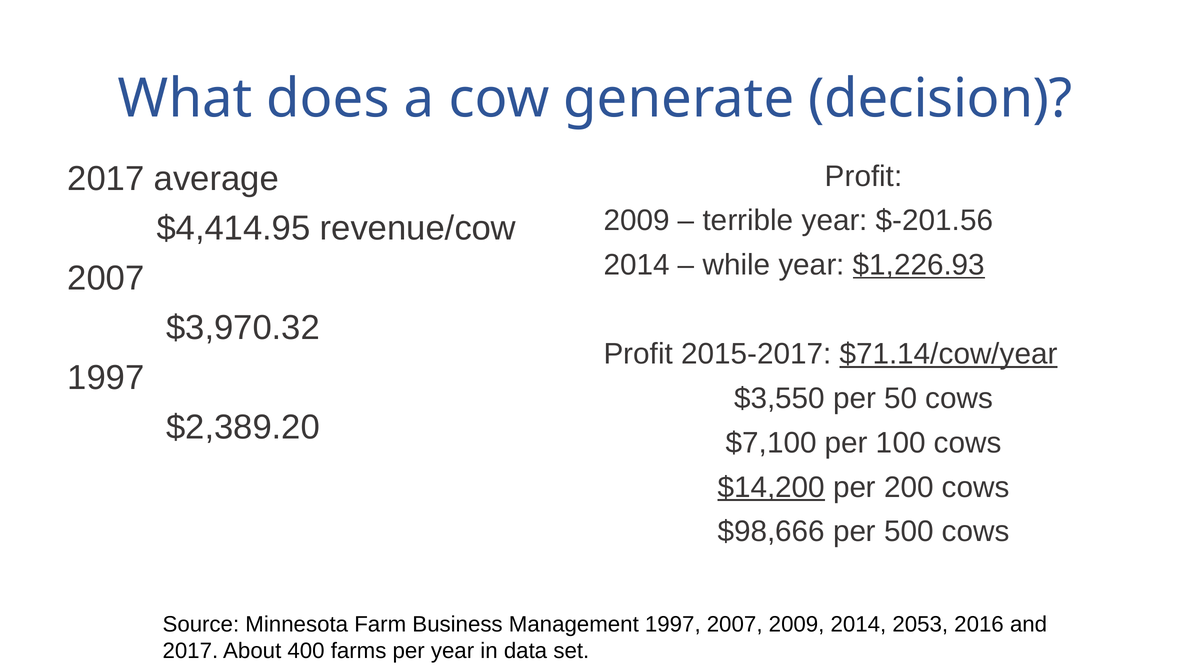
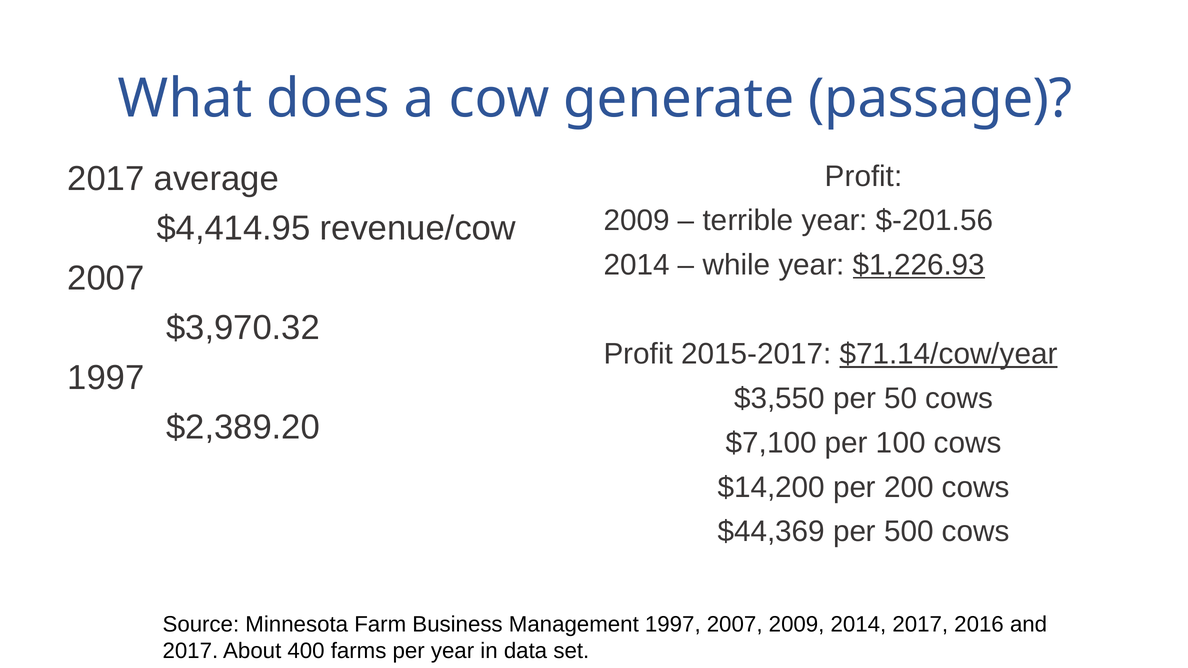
decision: decision -> passage (940, 99)
$14,200 underline: present -> none (771, 487)
$98,666: $98,666 -> $44,369 (771, 532)
2014 2053: 2053 -> 2017 (920, 625)
